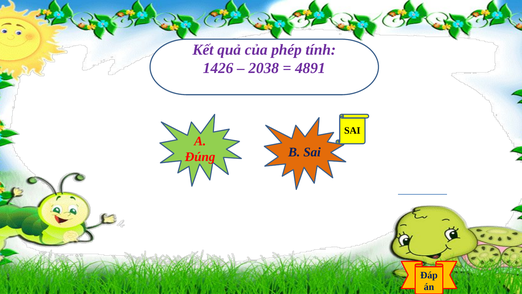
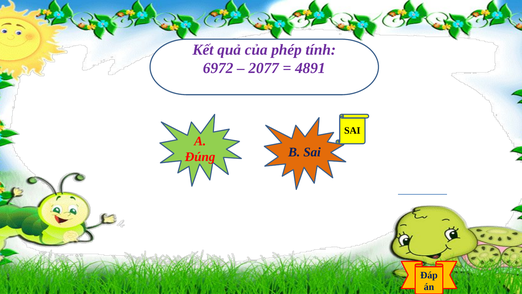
1426: 1426 -> 6972 (218, 68)
2038: 2038 -> 2077 (264, 68)
